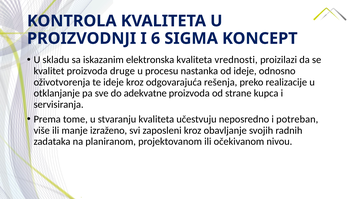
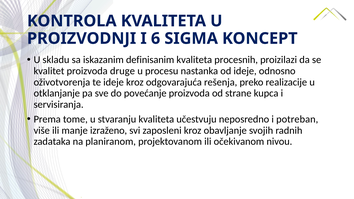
elektronska: elektronska -> definisanim (150, 60)
vrednosti: vrednosti -> procesnih (236, 60)
adekvatne: adekvatne -> povećanje (145, 93)
